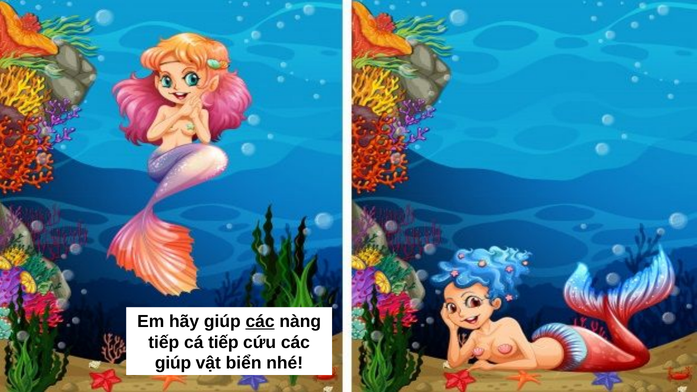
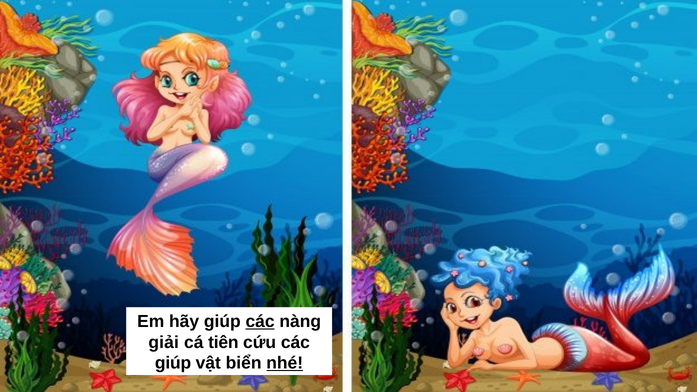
tiếp: tiếp -> giải (164, 342)
cá tiếp: tiếp -> tiên (223, 342)
nhé underline: none -> present (285, 363)
